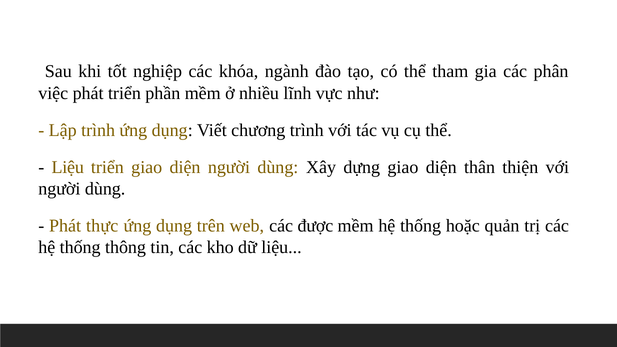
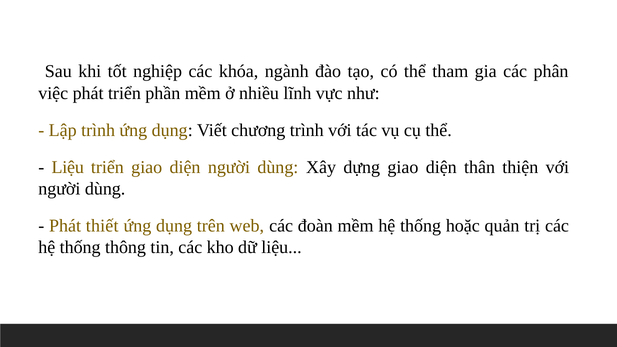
thực: thực -> thiết (102, 226)
được: được -> đoàn (315, 226)
